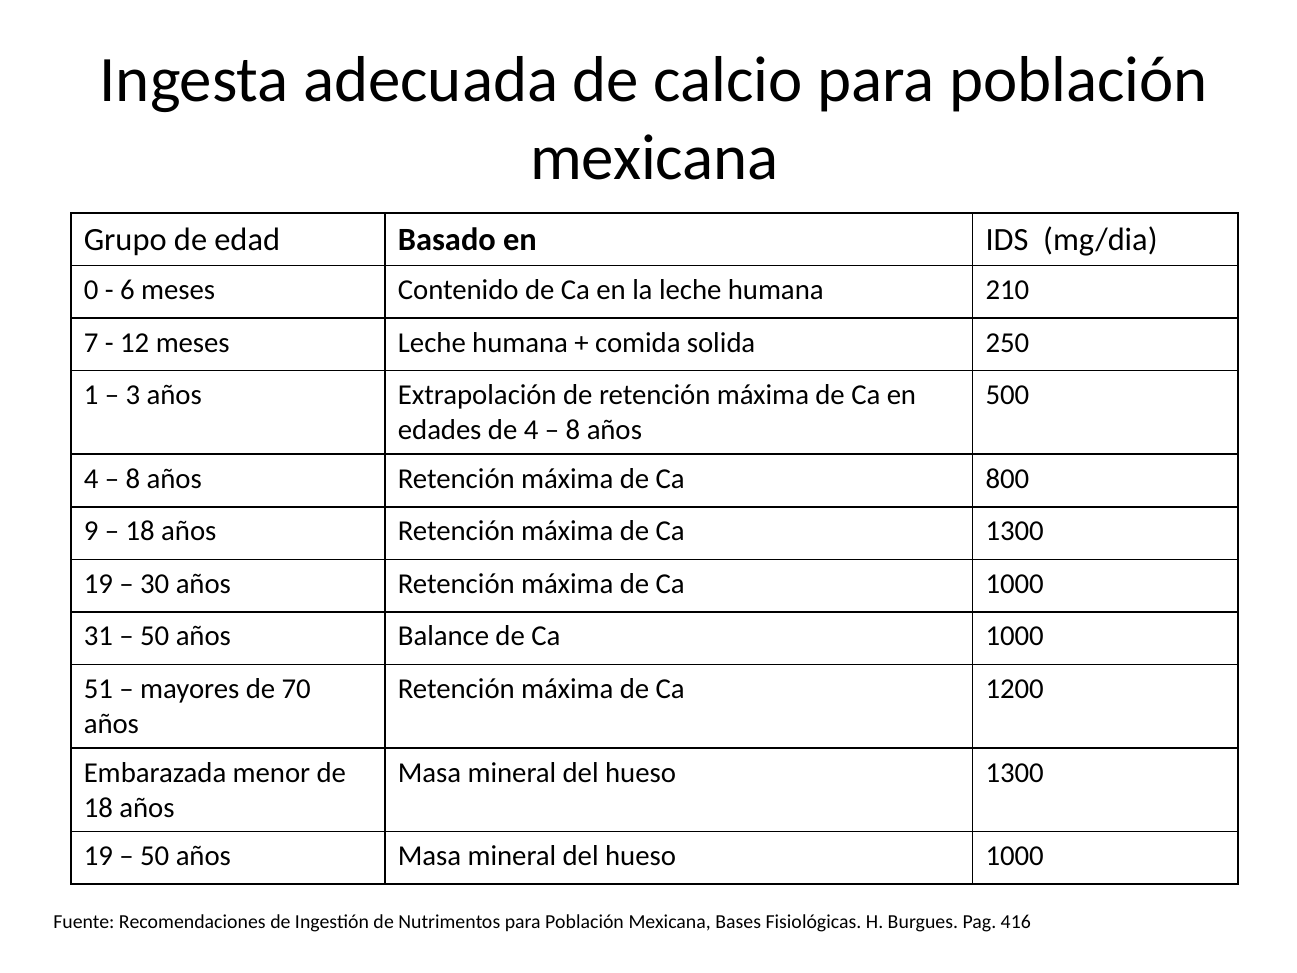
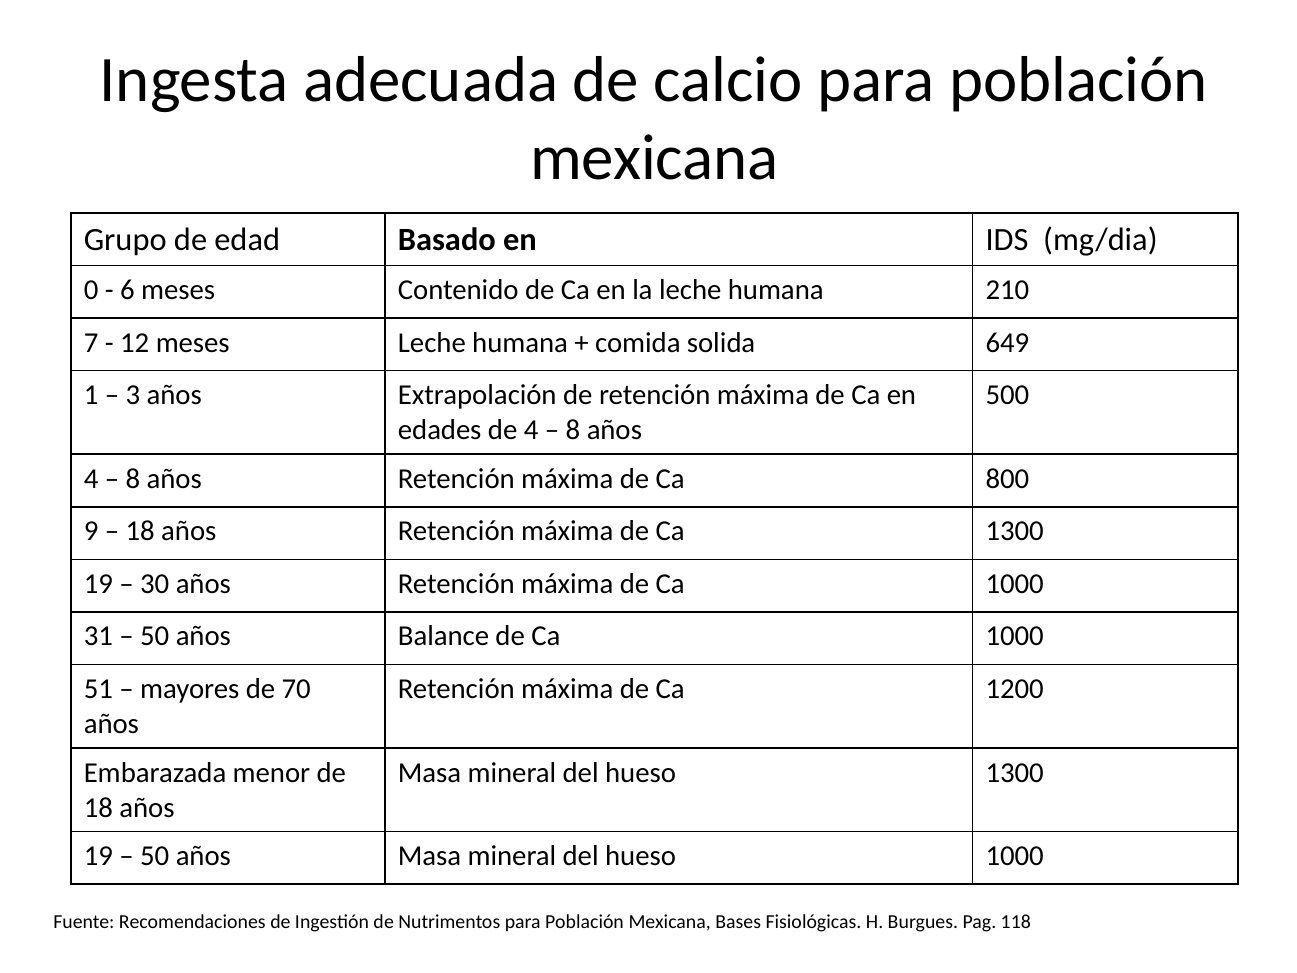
250: 250 -> 649 (1007, 342)
416: 416 -> 118 (1016, 921)
